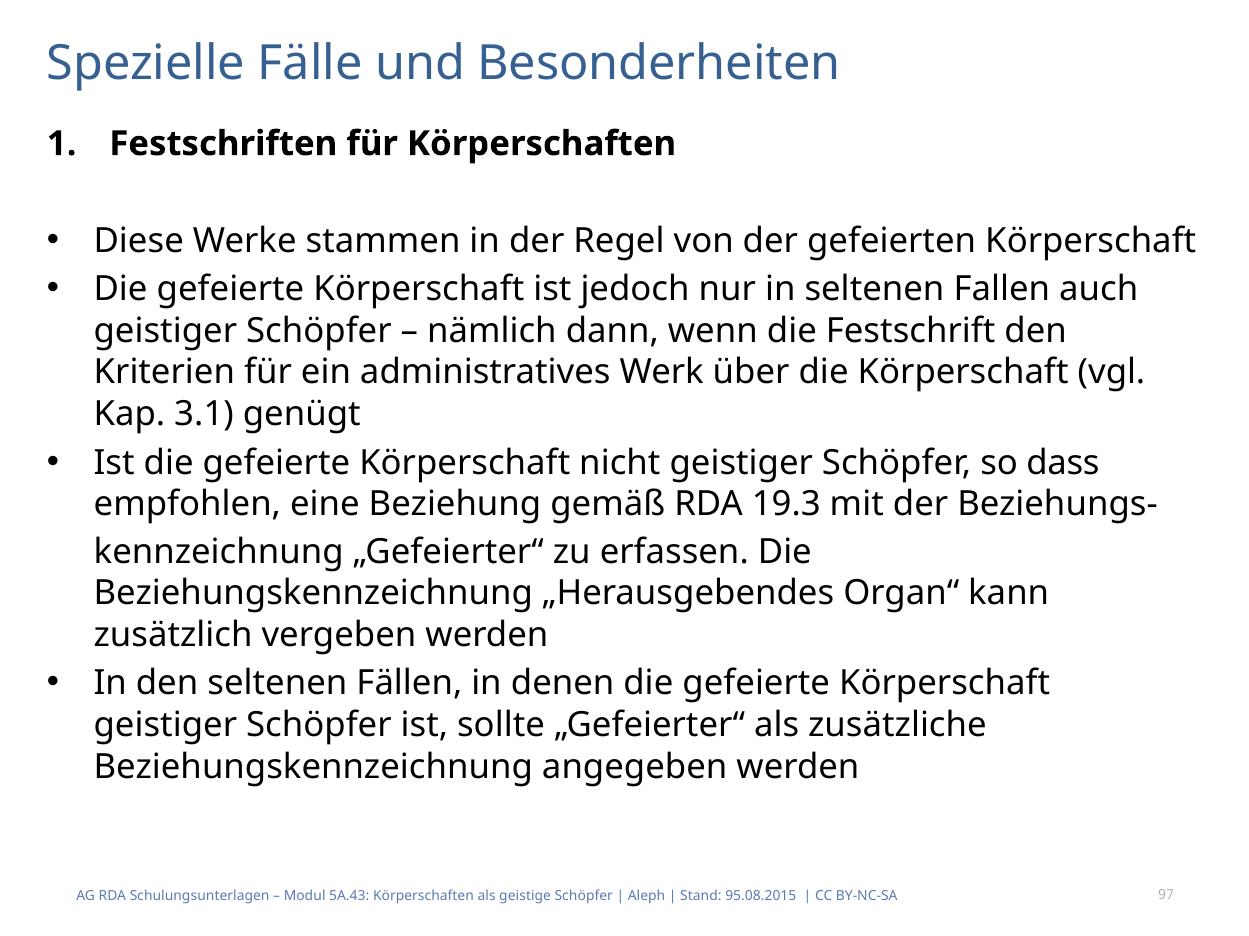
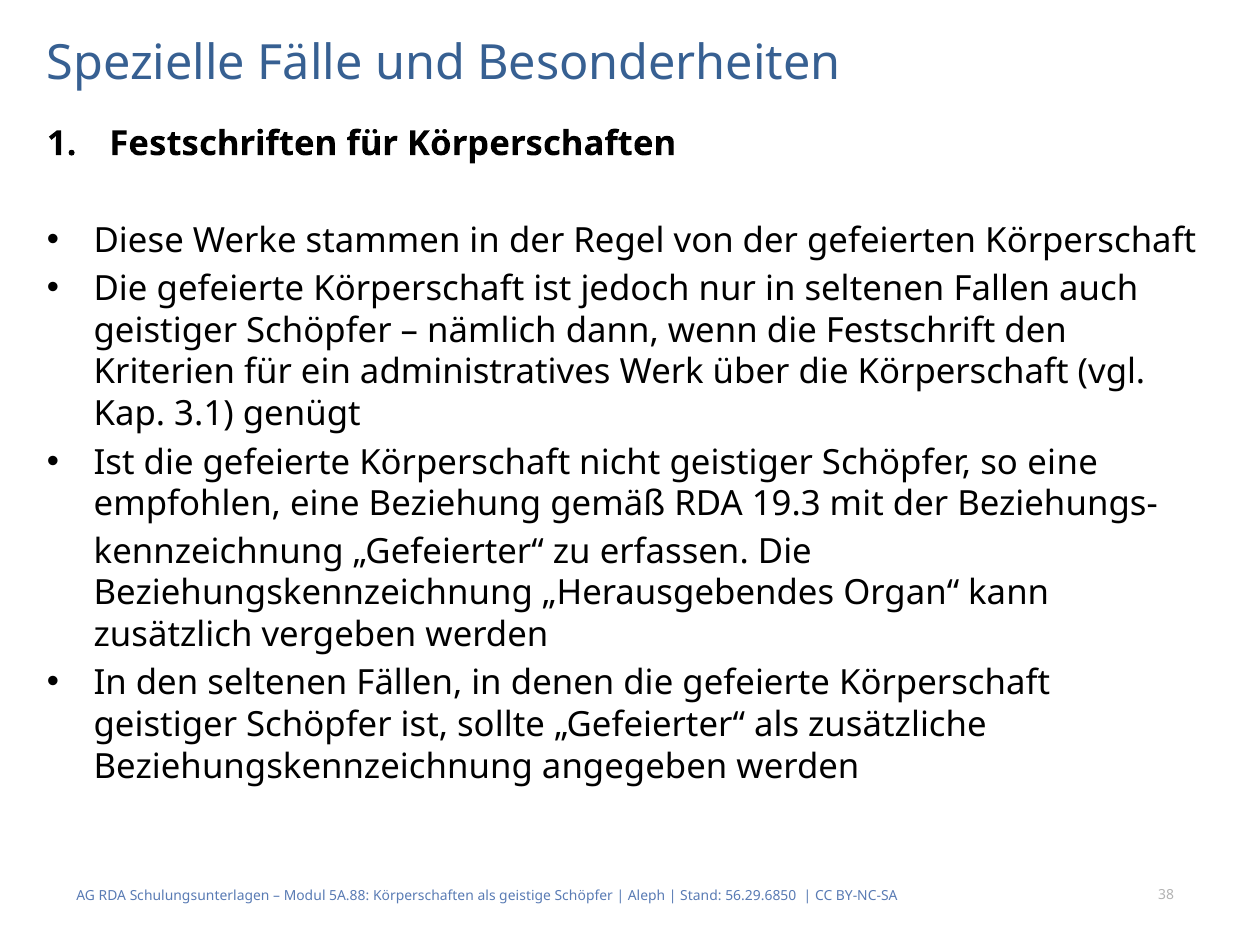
so dass: dass -> eine (1063, 463)
5A.43: 5A.43 -> 5A.88 (349, 897)
95.08.2015: 95.08.2015 -> 56.29.6850 (761, 897)
97: 97 -> 38 (1166, 896)
